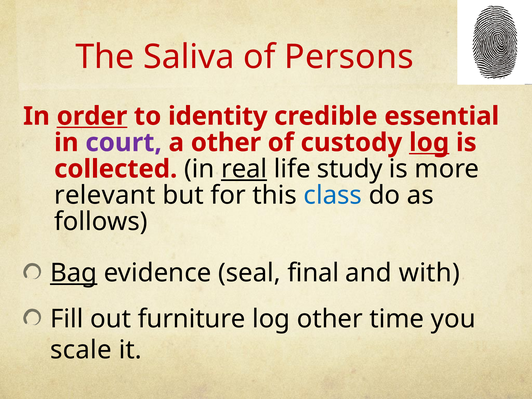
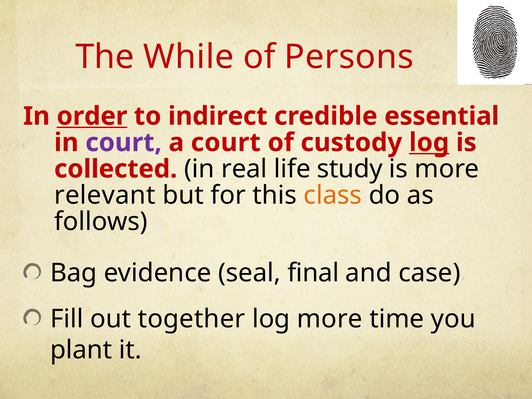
Saliva: Saliva -> While (189, 57)
identity: identity -> indirect (218, 116)
a other: other -> court (226, 143)
real underline: present -> none (244, 169)
class colour: blue -> orange (333, 195)
Bag underline: present -> none (74, 273)
with: with -> case (429, 273)
furniture: furniture -> together (192, 319)
log other: other -> more (330, 319)
scale: scale -> plant (81, 350)
